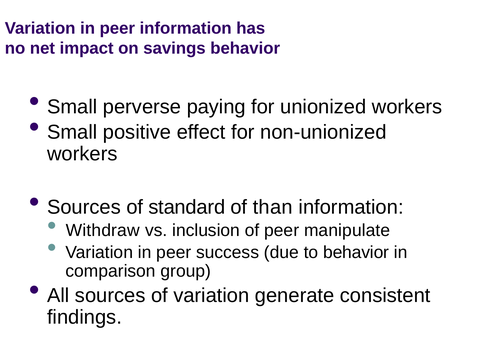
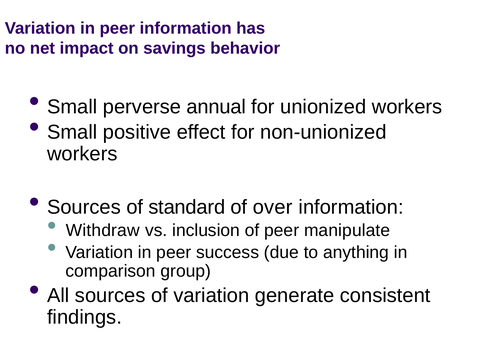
paying: paying -> annual (216, 107)
than: than -> over (273, 207)
to behavior: behavior -> anything (356, 252)
